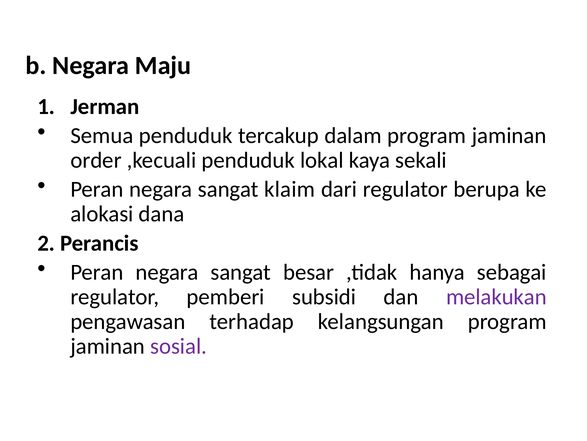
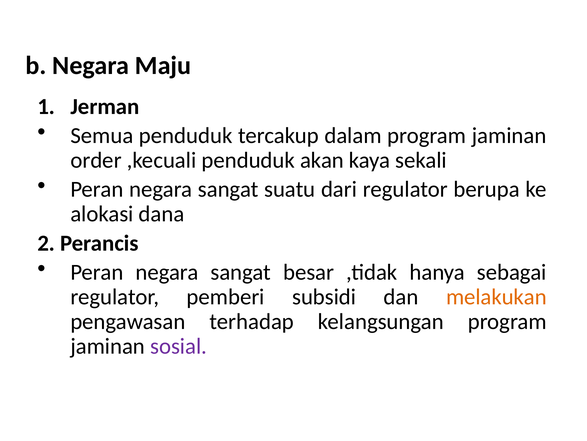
lokal: lokal -> akan (322, 160)
klaim: klaim -> suatu (290, 189)
melakukan colour: purple -> orange (496, 296)
